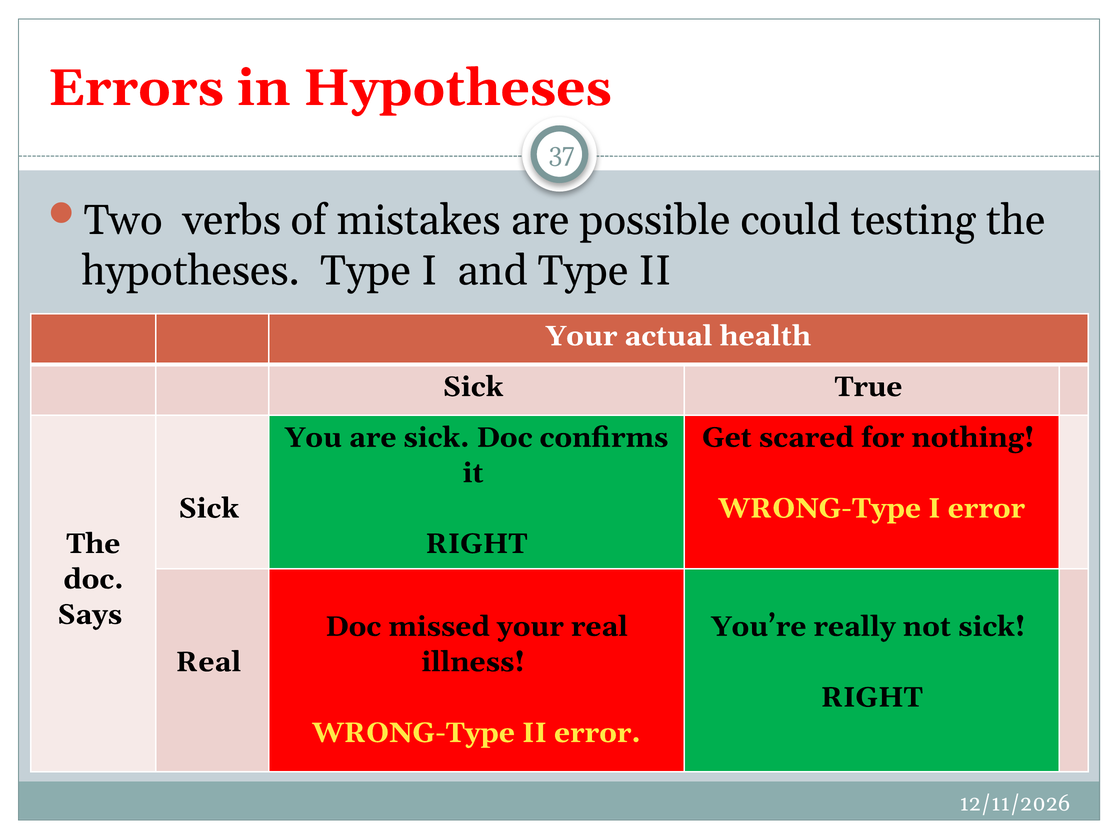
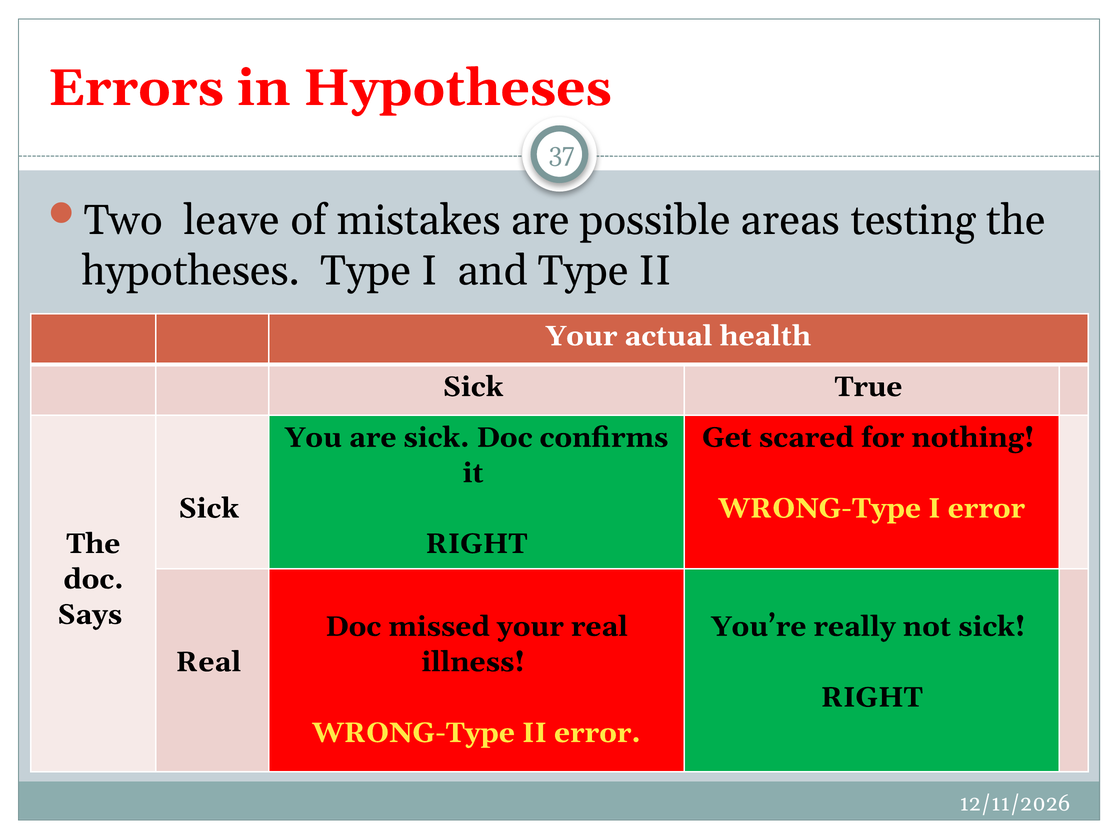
verbs: verbs -> leave (232, 221)
could: could -> areas (790, 221)
